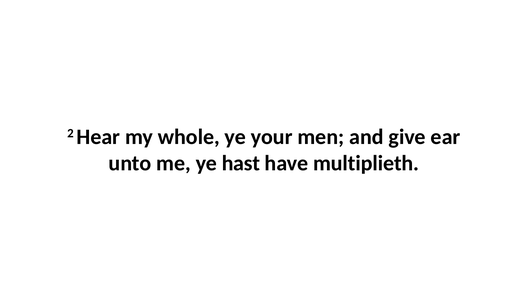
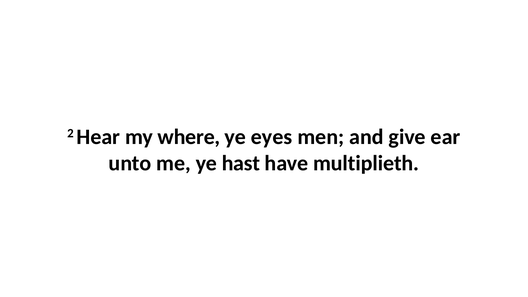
whole: whole -> where (189, 137)
your: your -> eyes (272, 137)
